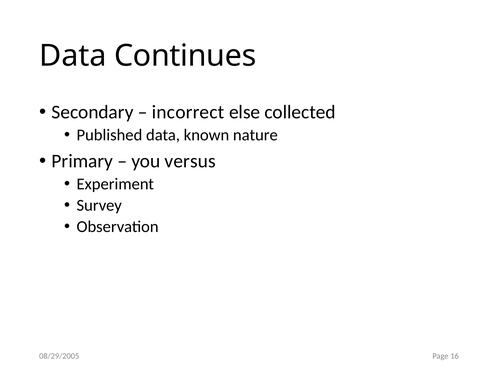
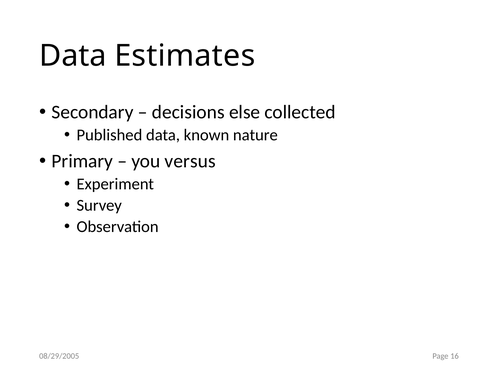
Continues: Continues -> Estimates (185, 56)
incorrect: incorrect -> decisions (188, 112)
